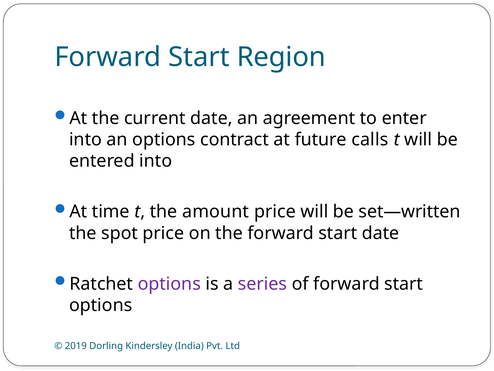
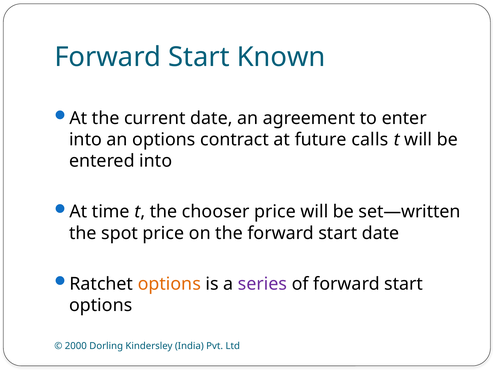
Region: Region -> Known (281, 57)
amount: amount -> chooser (216, 211)
options colour: purple -> orange (169, 284)
2019: 2019 -> 2000 (76, 346)
